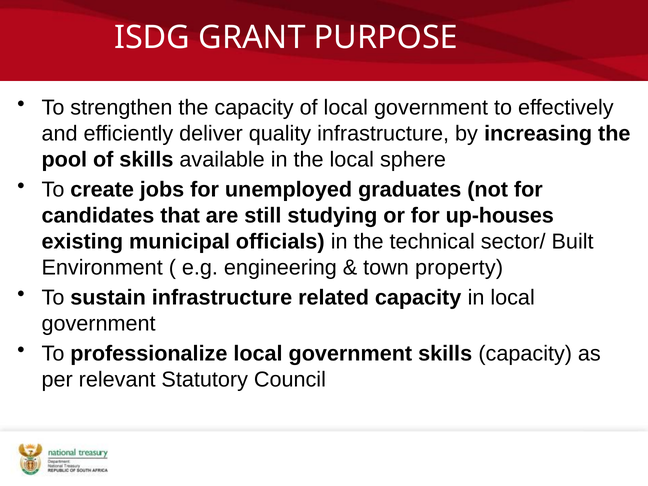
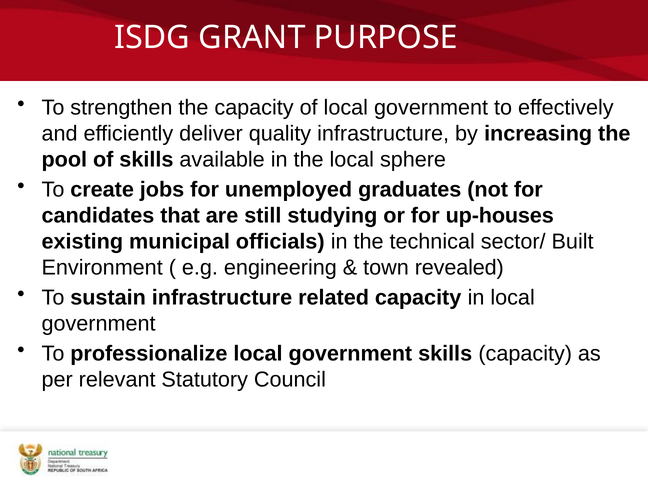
property: property -> revealed (459, 267)
